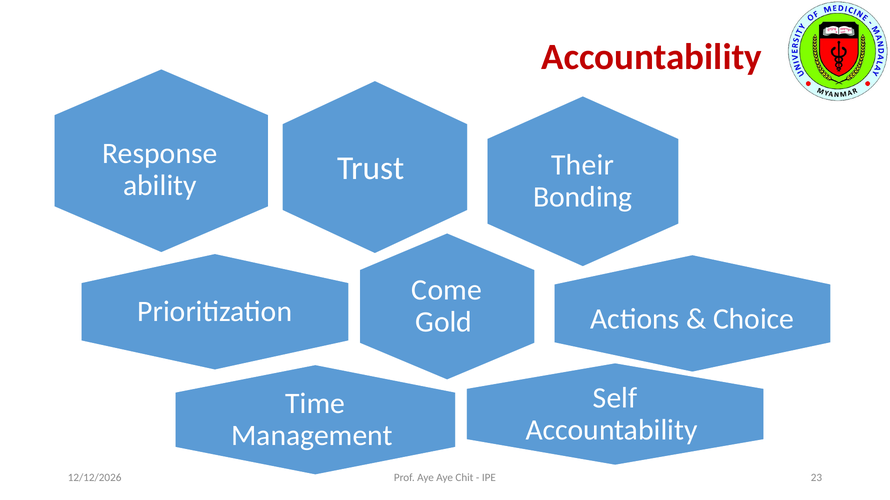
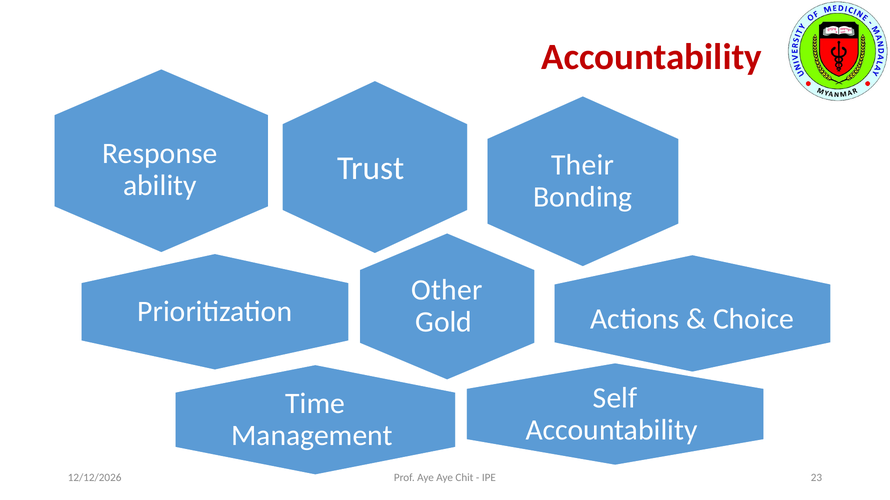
Come: Come -> Other (447, 291)
